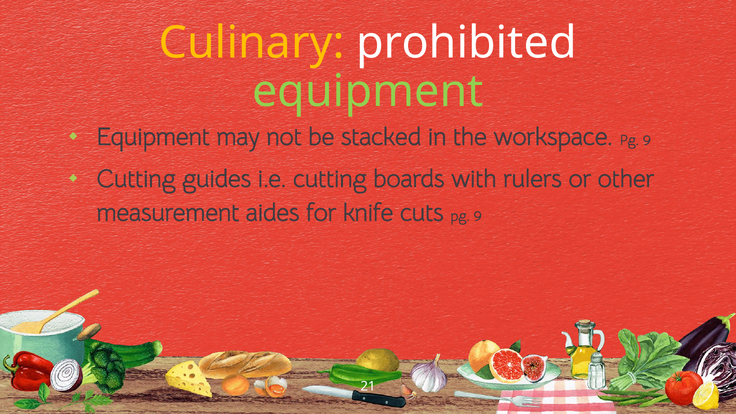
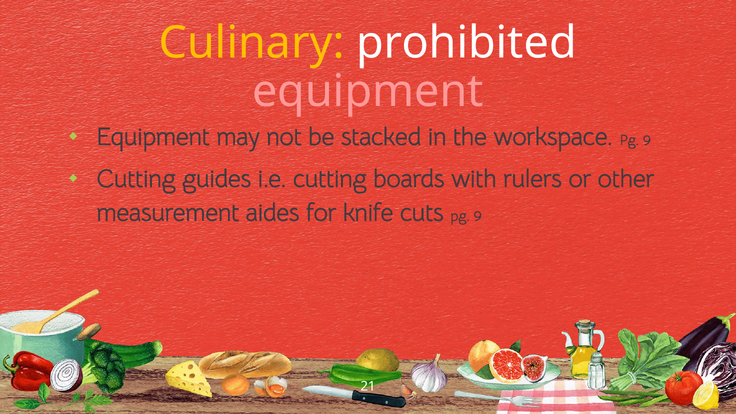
equipment colour: light green -> pink (368, 91)
